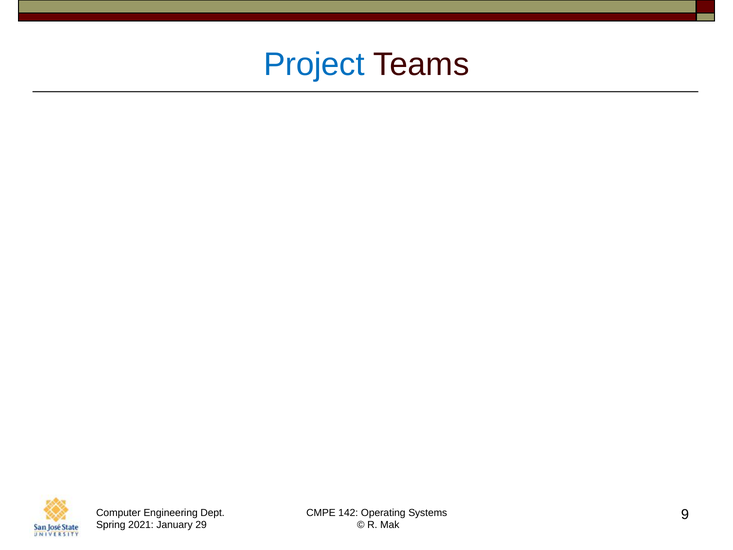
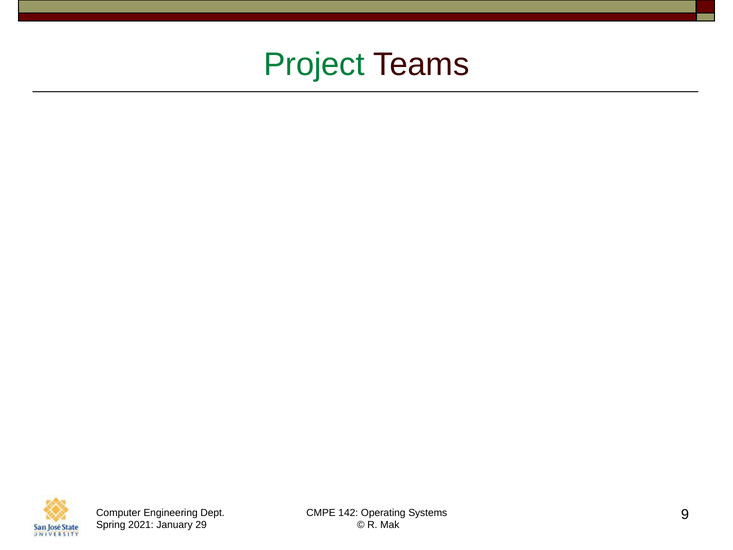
Project colour: blue -> green (314, 65)
